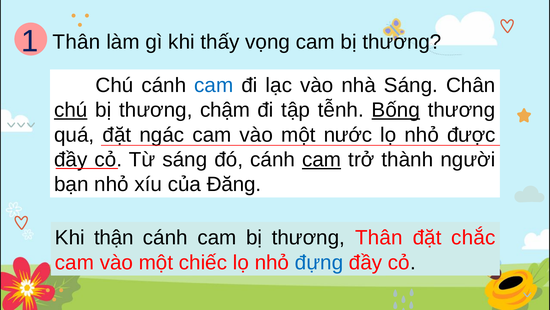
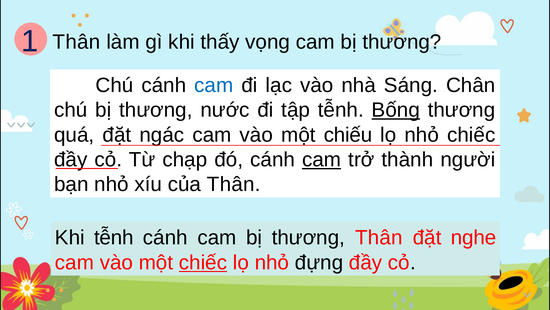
chú underline: present -> none (71, 110)
chậm: chậm -> nước (225, 110)
nước: nước -> chiếu (348, 135)
nhỏ được: được -> chiếc (471, 135)
Từ sáng: sáng -> chạp (185, 160)
của Đăng: Đăng -> Thân (234, 185)
Khi thận: thận -> tễnh (114, 238)
chắc: chắc -> nghe (474, 238)
chiếc underline: none -> present (203, 263)
đựng colour: blue -> black (319, 263)
